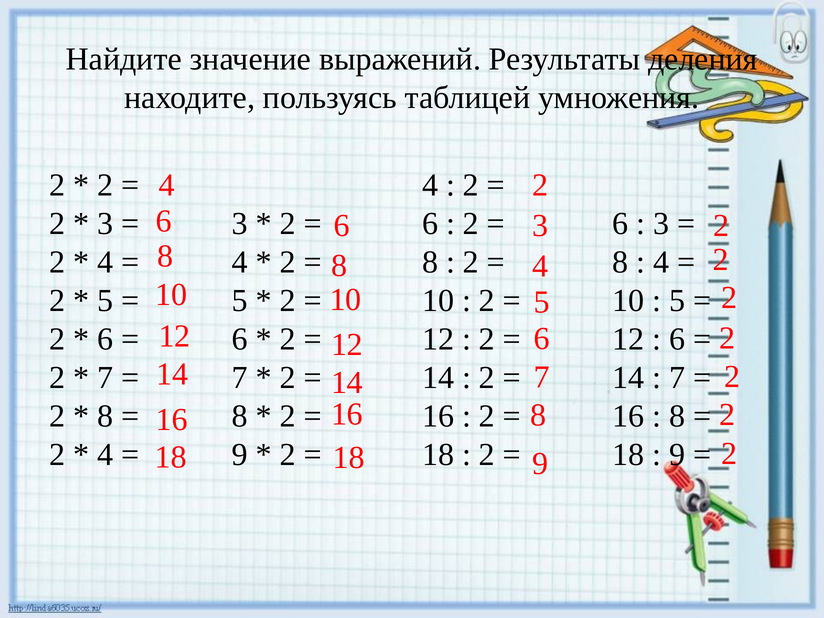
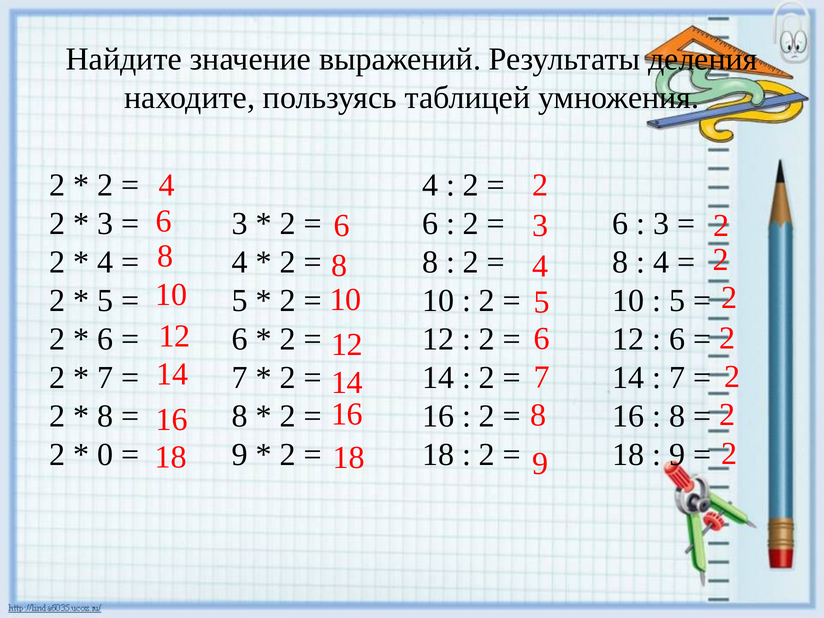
4: 4 -> 0 (105, 455)
